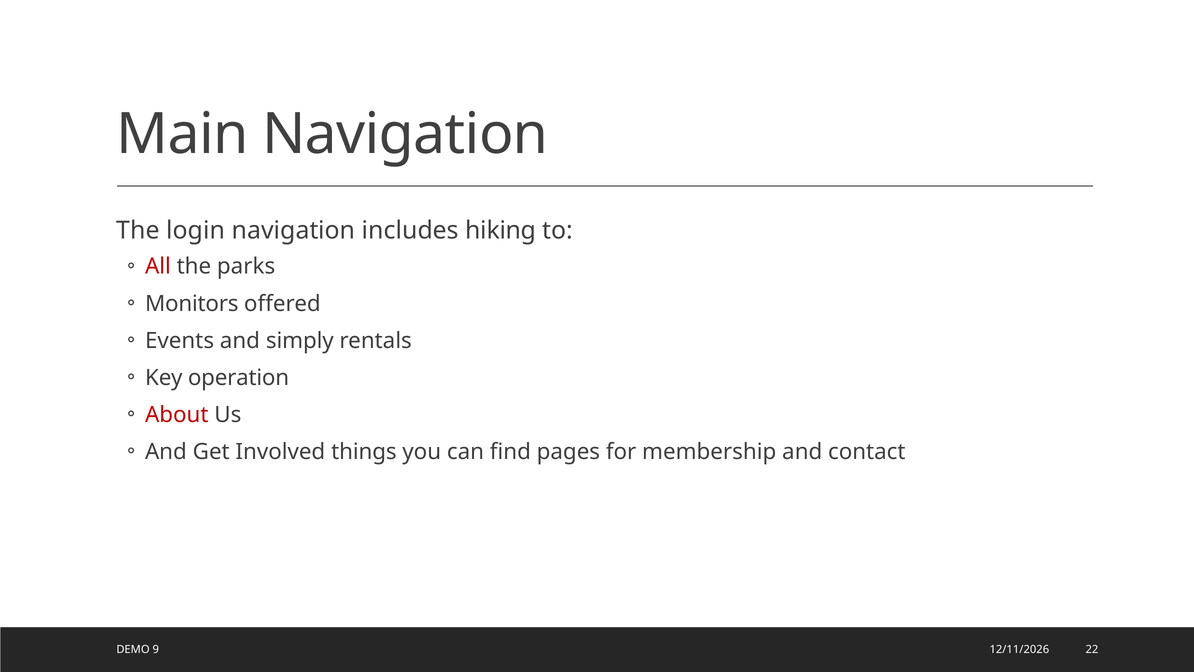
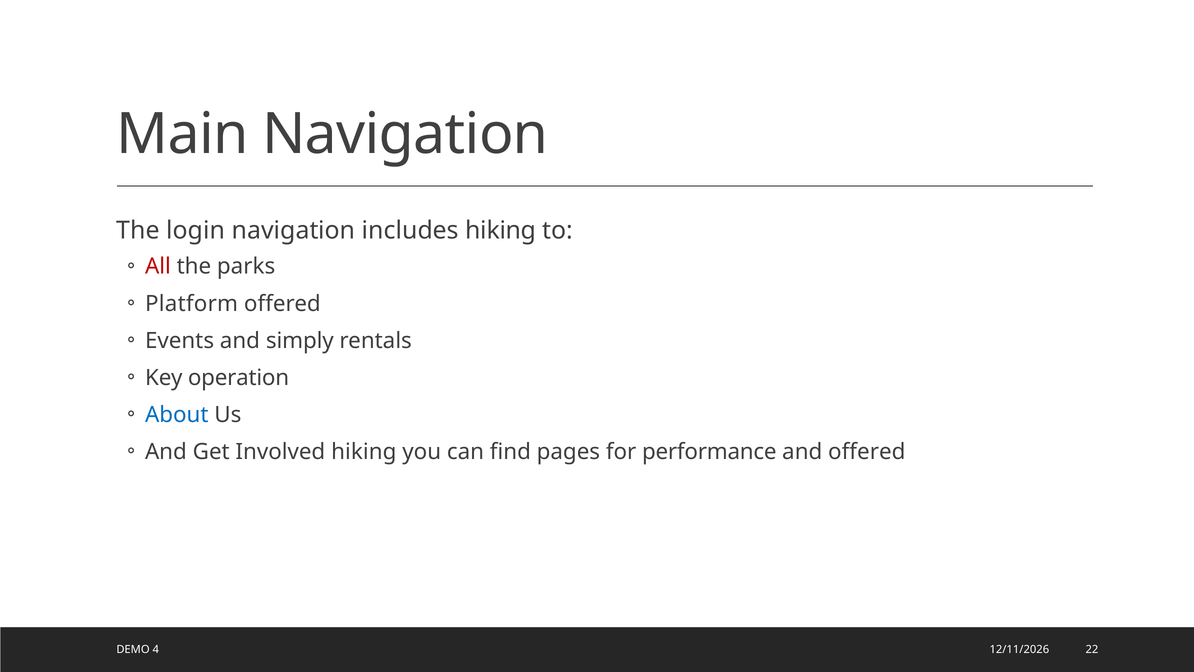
Monitors: Monitors -> Platform (192, 303)
About colour: red -> blue (177, 415)
Involved things: things -> hiking (364, 452)
membership: membership -> performance (709, 452)
and contact: contact -> offered (867, 452)
9: 9 -> 4 (156, 649)
